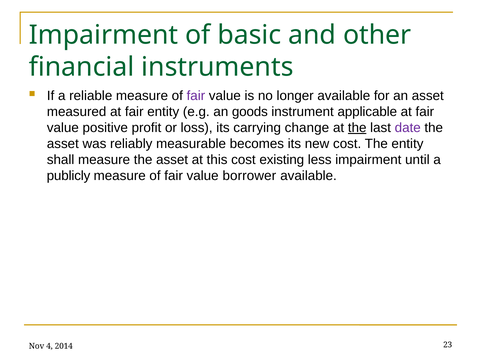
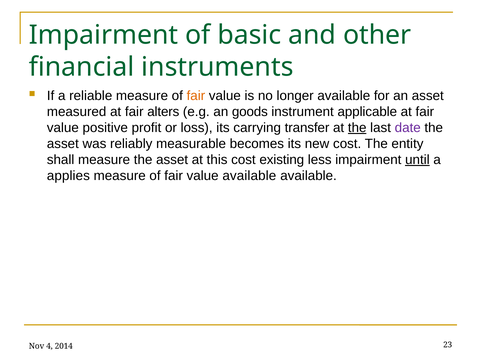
fair colour: purple -> orange (196, 96)
fair entity: entity -> alters (163, 112)
change: change -> transfer (307, 128)
until underline: none -> present (417, 160)
publicly: publicly -> applies (68, 176)
value borrower: borrower -> available (249, 176)
